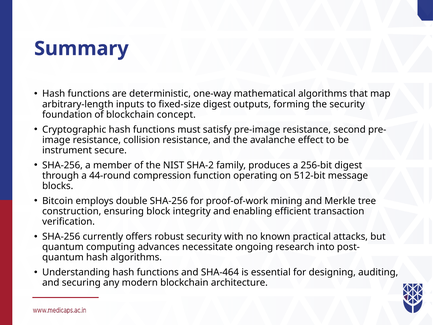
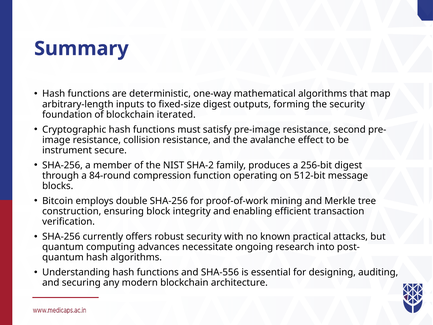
concept: concept -> iterated (176, 115)
44-round: 44-round -> 84-round (110, 175)
SHA-464: SHA-464 -> SHA-556 (220, 272)
